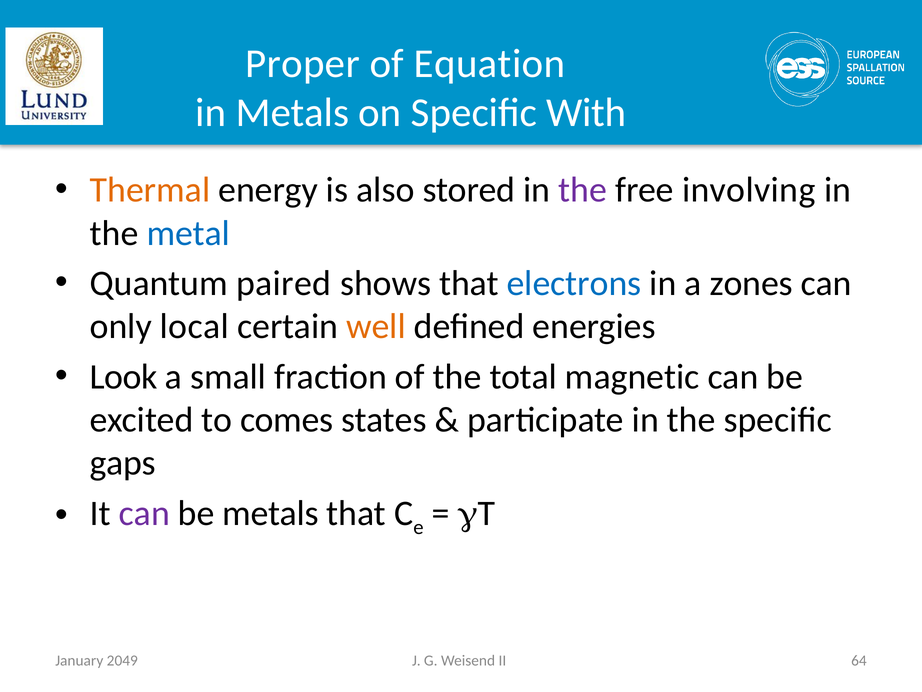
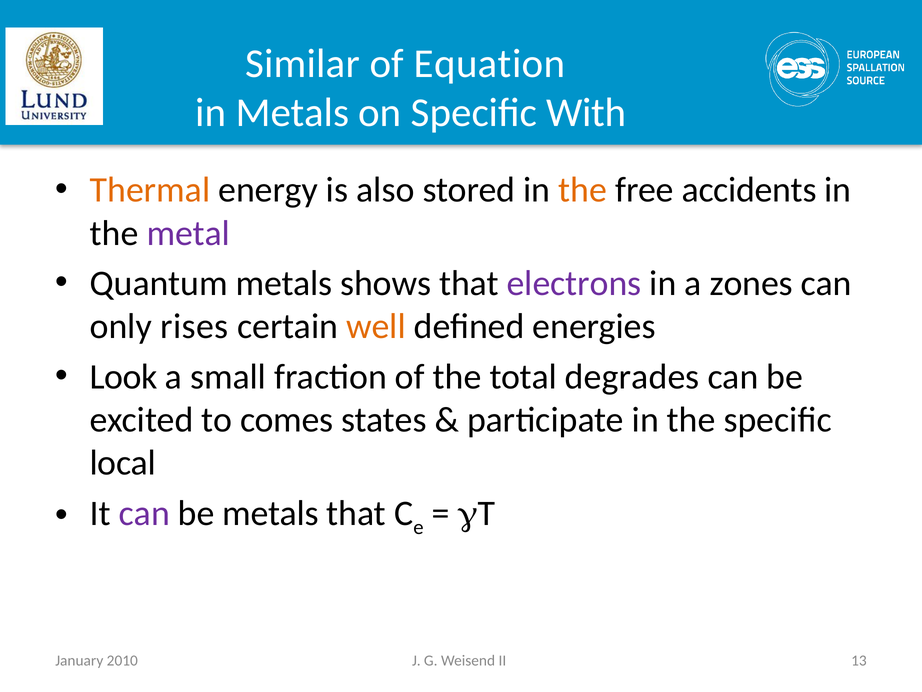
Proper: Proper -> Similar (303, 64)
the colour: purple -> orange (583, 190)
involving: involving -> accidents (749, 190)
metal colour: blue -> purple (188, 233)
Quantum paired: paired -> metals (284, 283)
electrons colour: blue -> purple (574, 283)
local: local -> rises (194, 326)
magnetic: magnetic -> degrades (632, 377)
gaps: gaps -> local (123, 463)
2049: 2049 -> 2010 (122, 660)
64: 64 -> 13 (859, 660)
